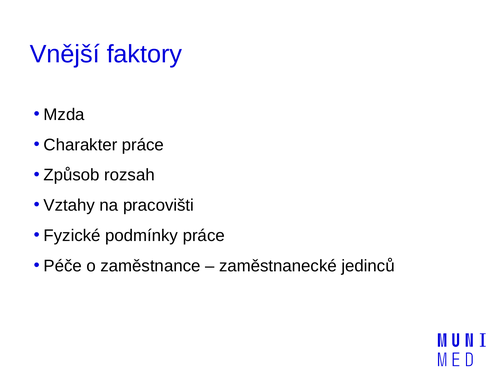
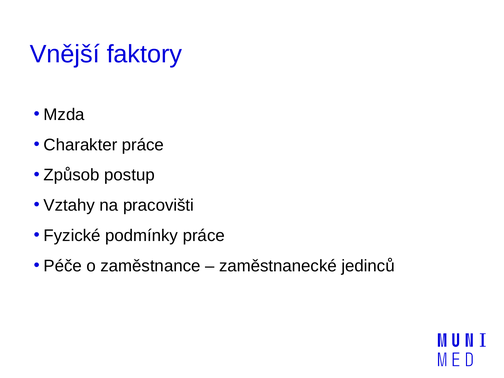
rozsah: rozsah -> postup (129, 175)
